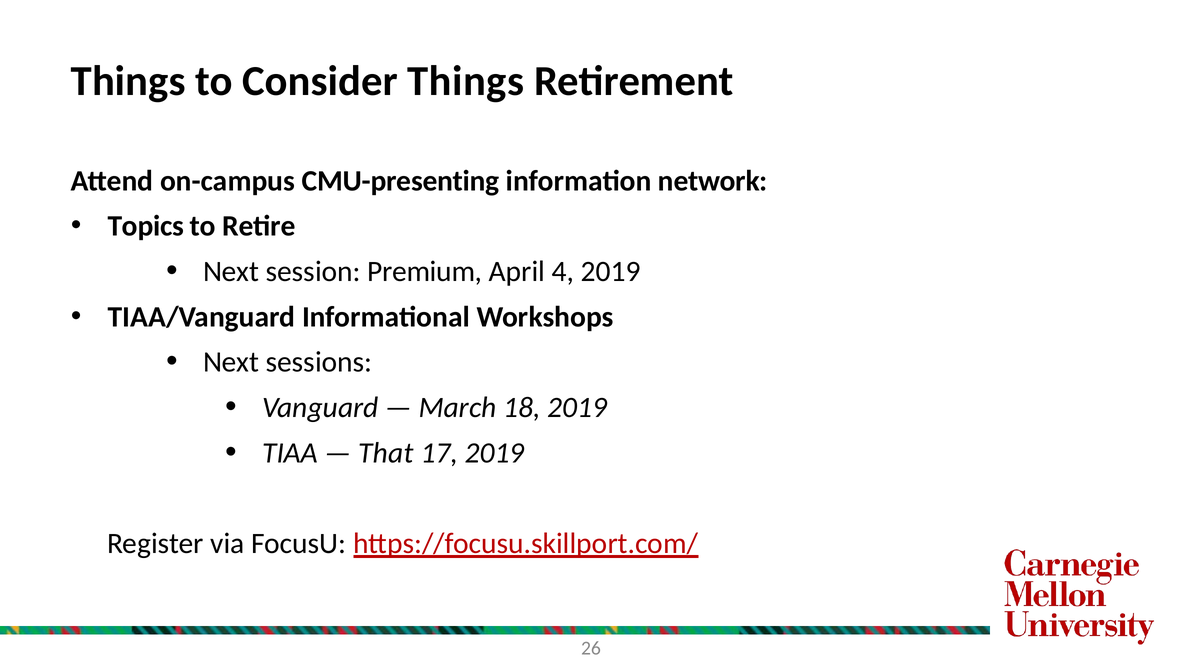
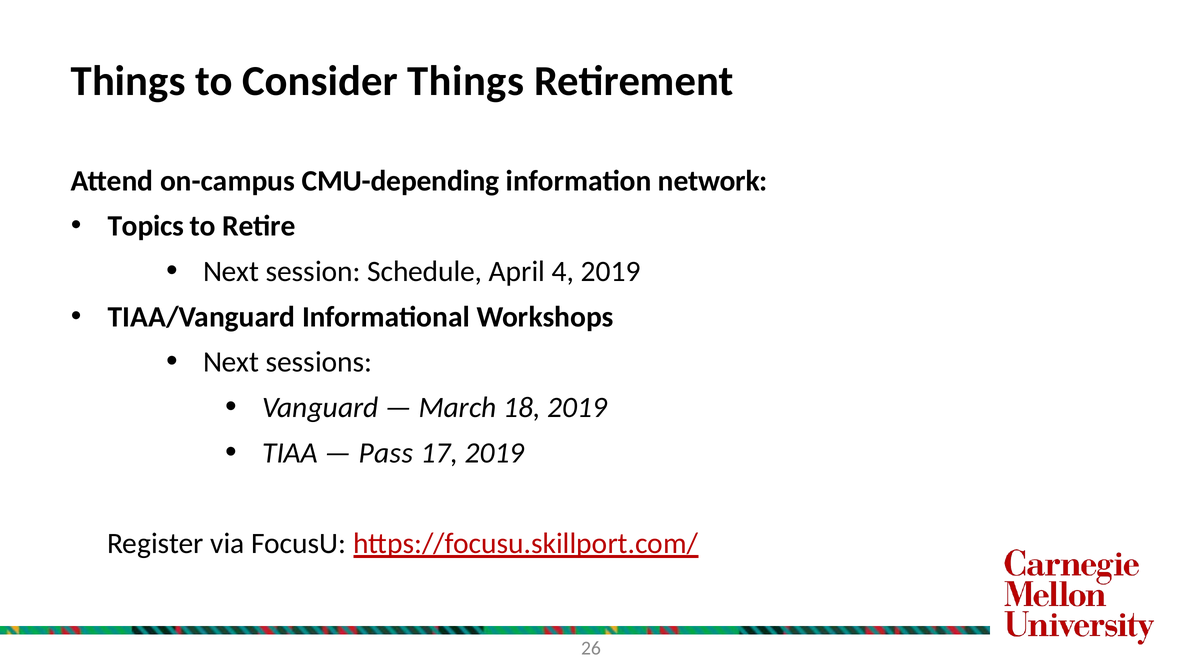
CMU-presenting: CMU-presenting -> CMU-depending (401, 181)
Premium: Premium -> Schedule (425, 272)
That: That -> Pass (386, 453)
